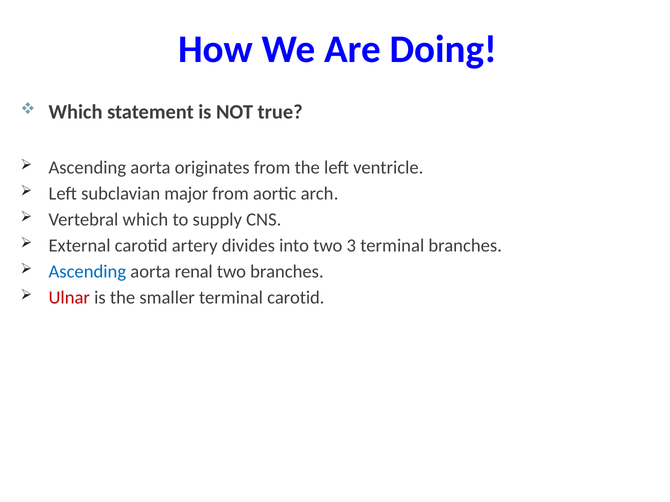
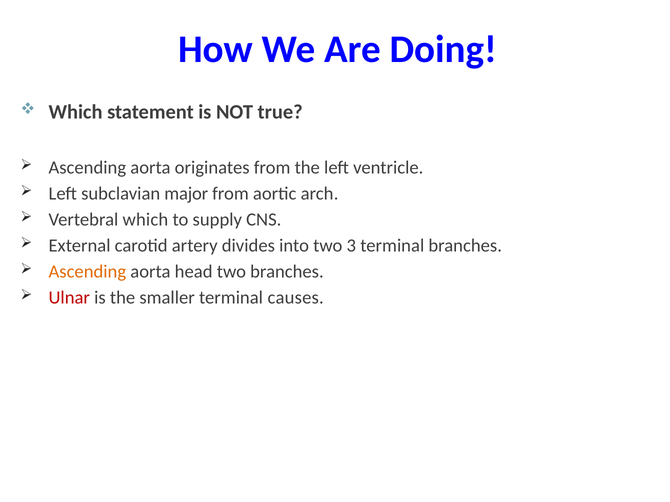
Ascending colour: blue -> orange (87, 272)
renal: renal -> head (194, 272)
terminal carotid: carotid -> causes (296, 298)
